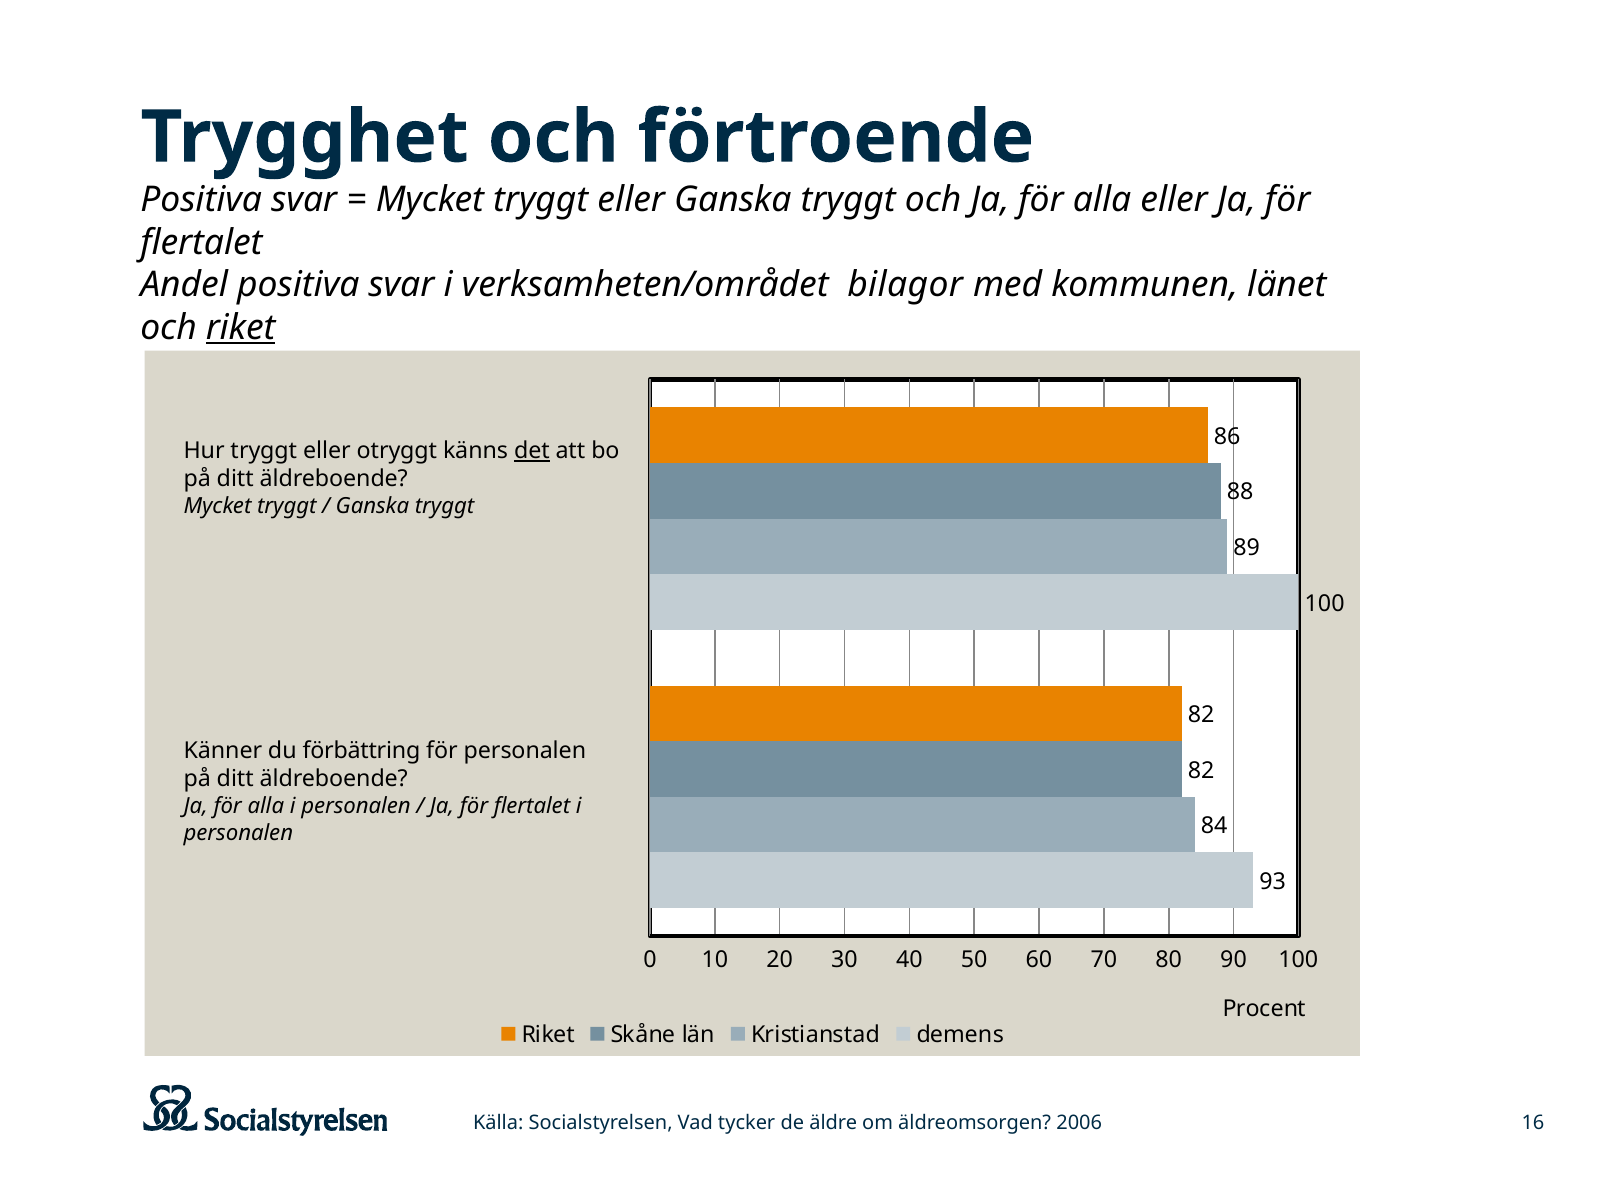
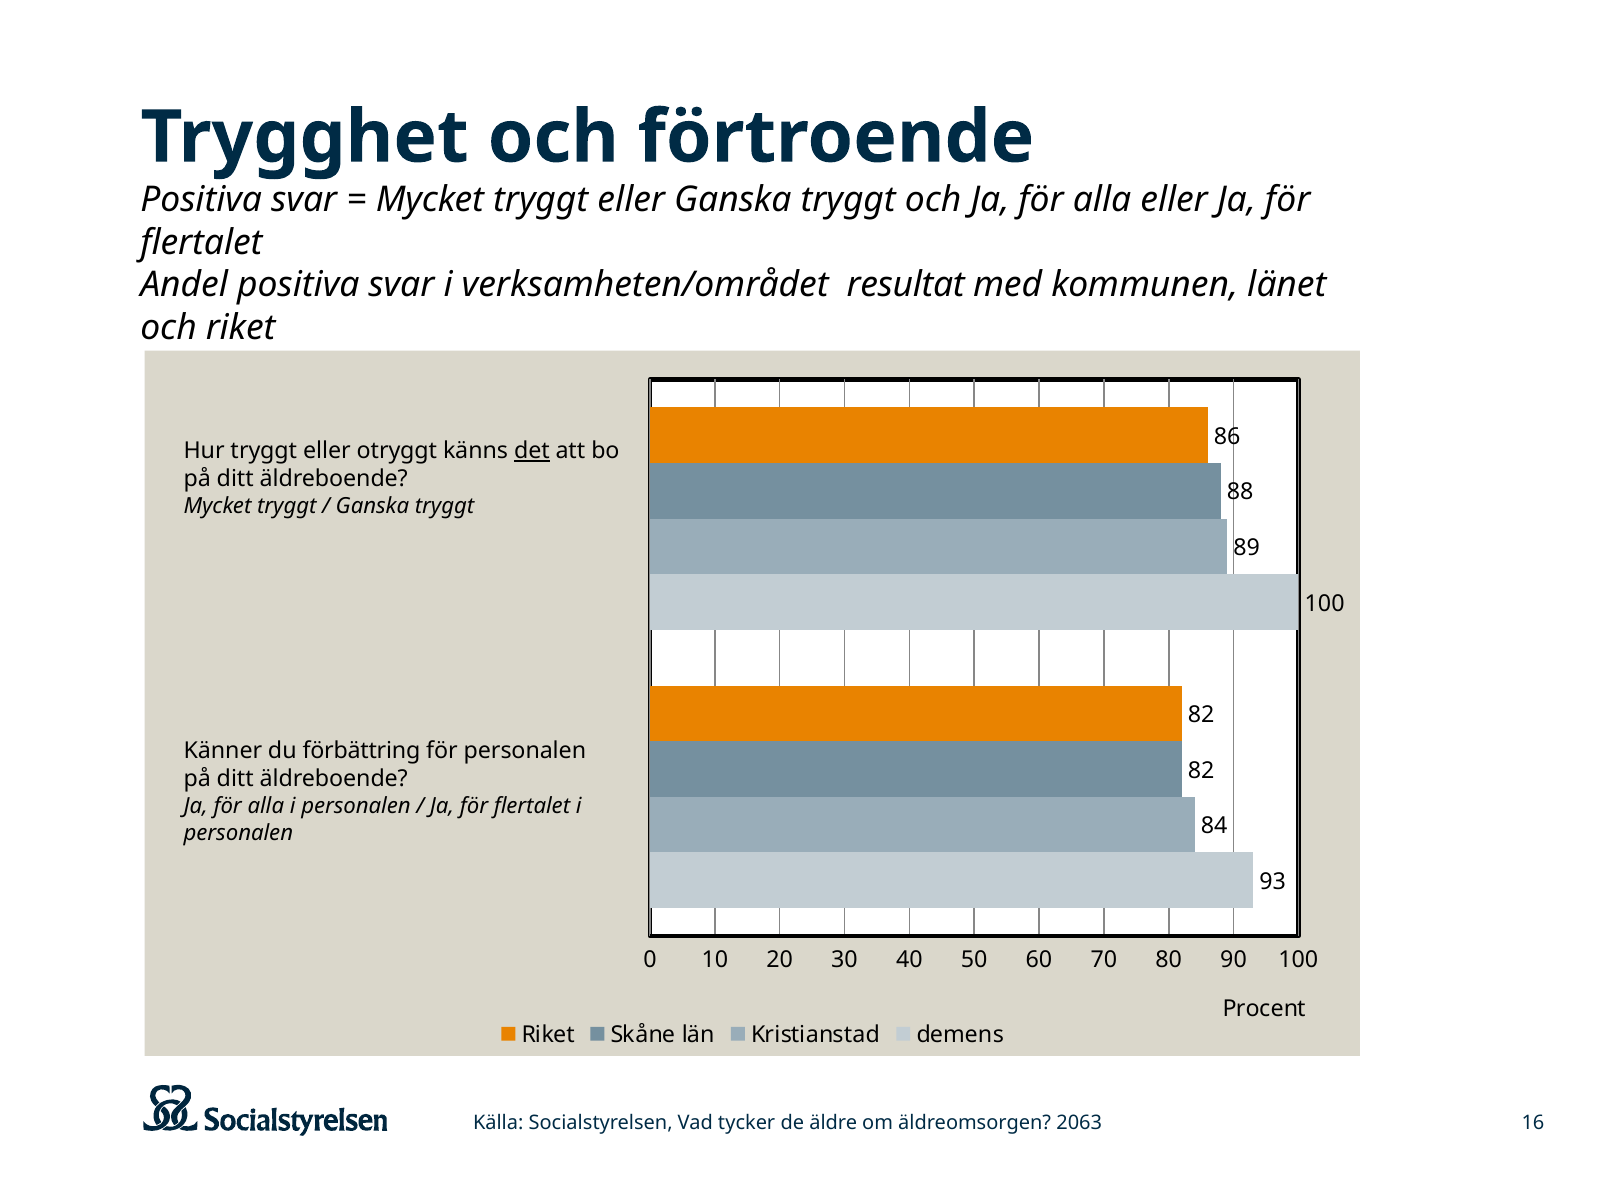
bilagor: bilagor -> resultat (906, 285)
riket underline: present -> none (241, 328)
2006: 2006 -> 2063 (1079, 1123)
